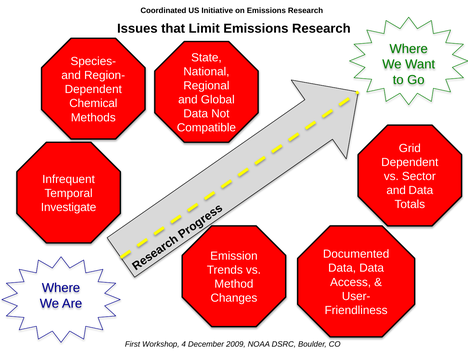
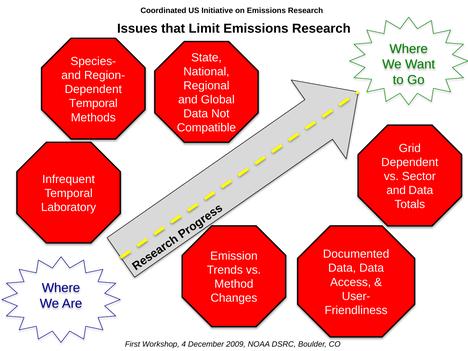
Chemical: Chemical -> Temporal (93, 103)
Investigate: Investigate -> Laboratory (69, 207)
